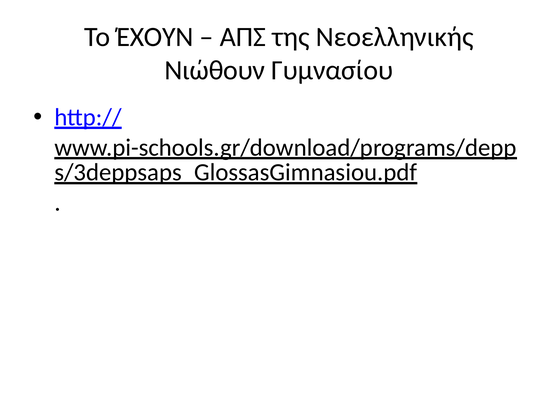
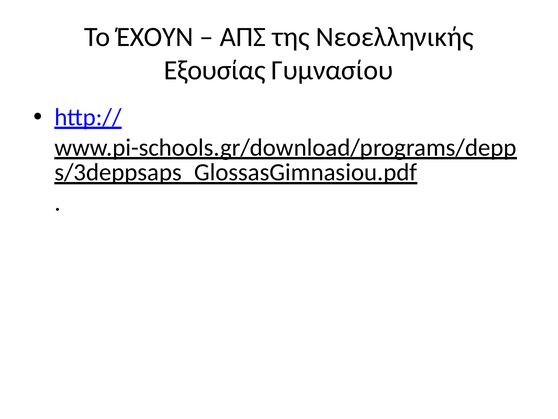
Νιώθουν: Νιώθουν -> Εξουσίας (215, 70)
